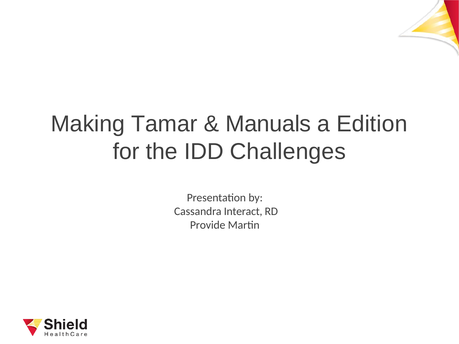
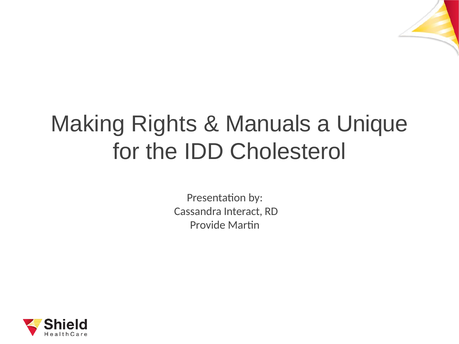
Tamar: Tamar -> Rights (164, 124)
Edition: Edition -> Unique (372, 124)
Challenges: Challenges -> Cholesterol (288, 152)
